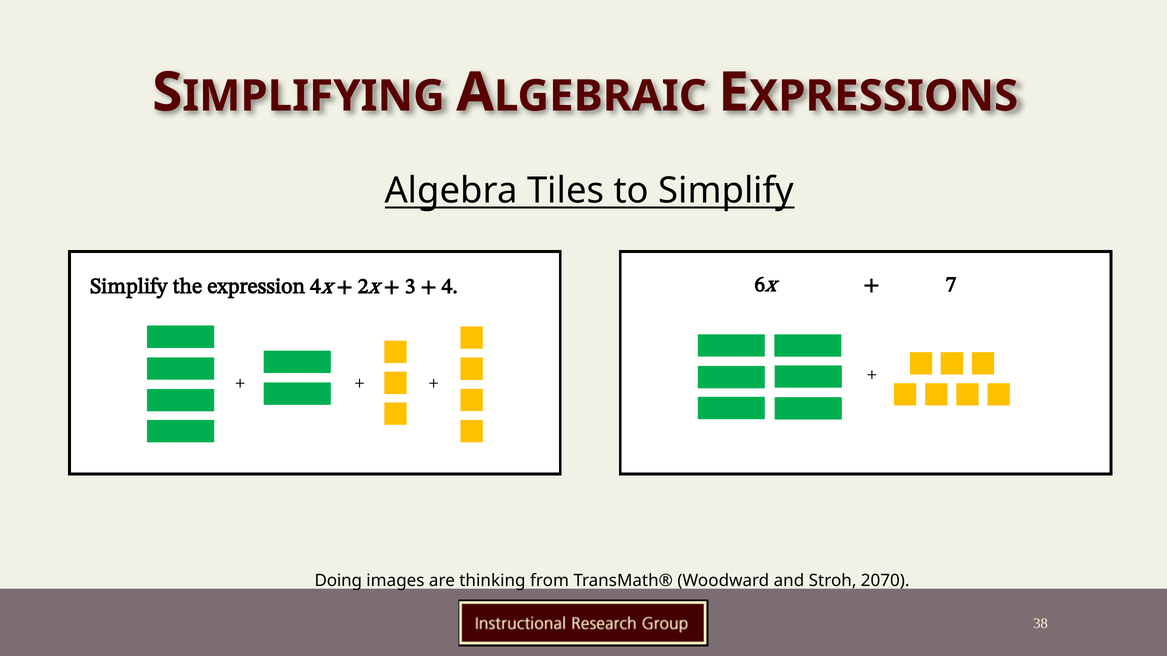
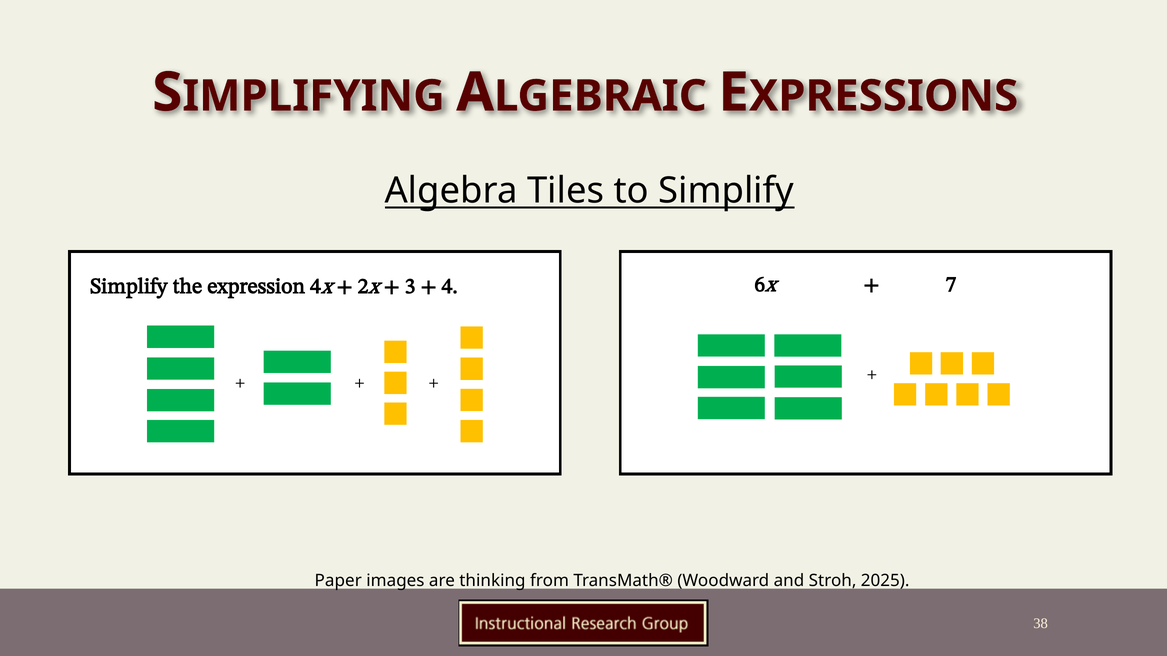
Doing: Doing -> Paper (338, 581)
2070: 2070 -> 2025 (885, 581)
